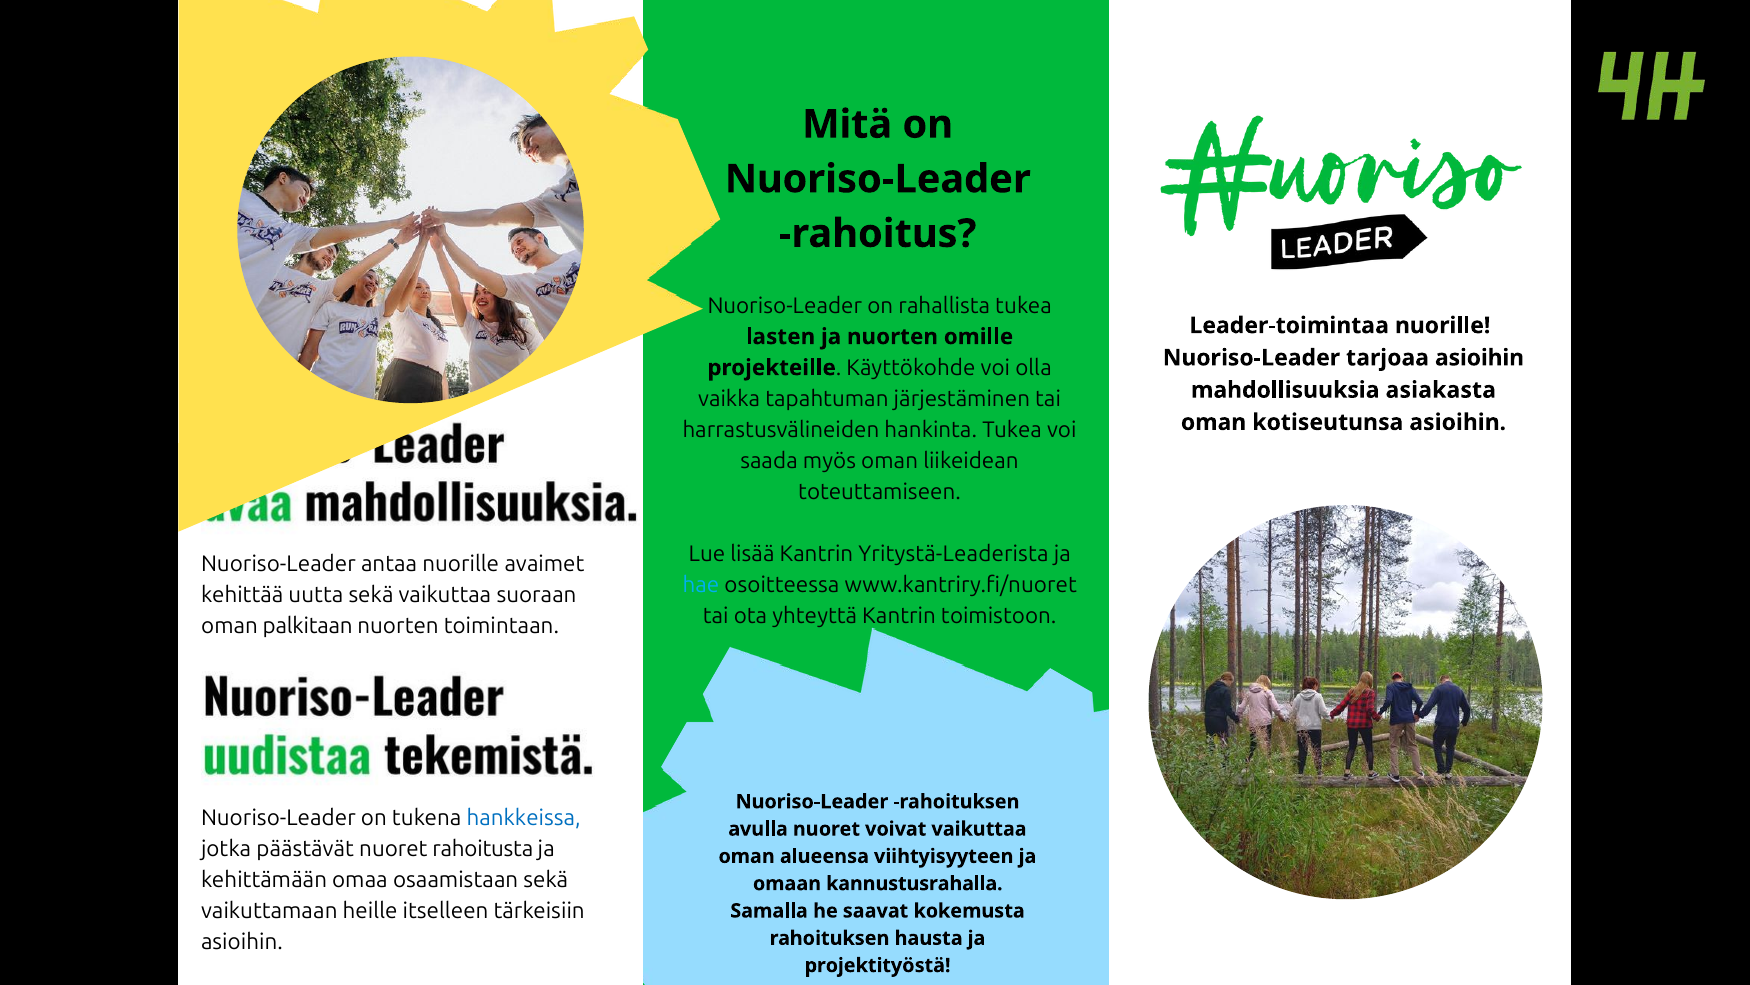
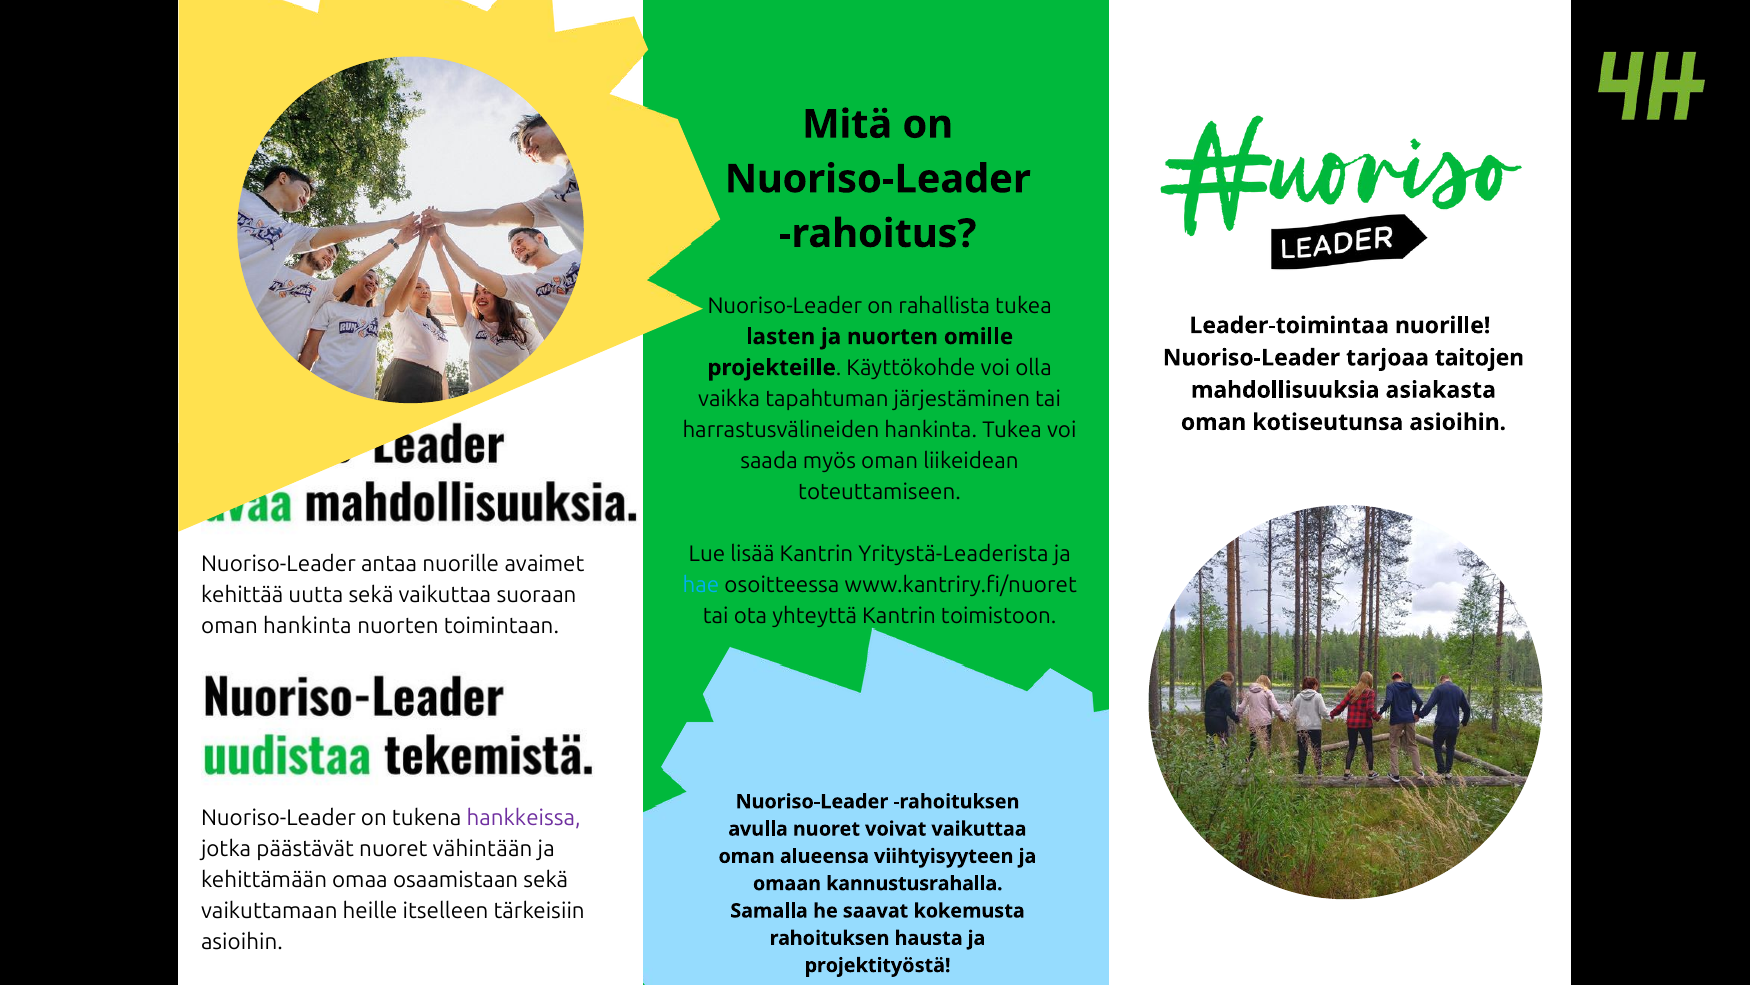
tarjoaa asioihin: asioihin -> taitojen (1480, 358)
oman palkitaan: palkitaan -> hankinta (307, 626)
hankkeissa colour: blue -> purple (524, 818)
rahoitusta: rahoitusta -> vähintään (483, 849)
